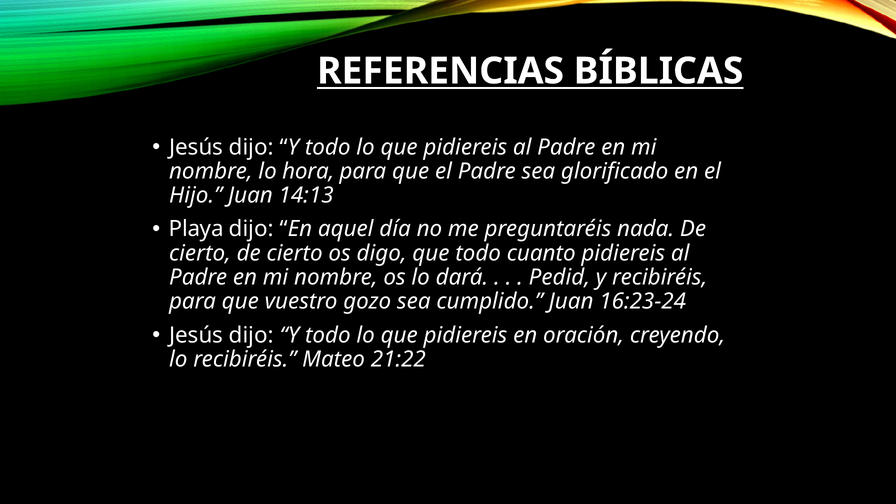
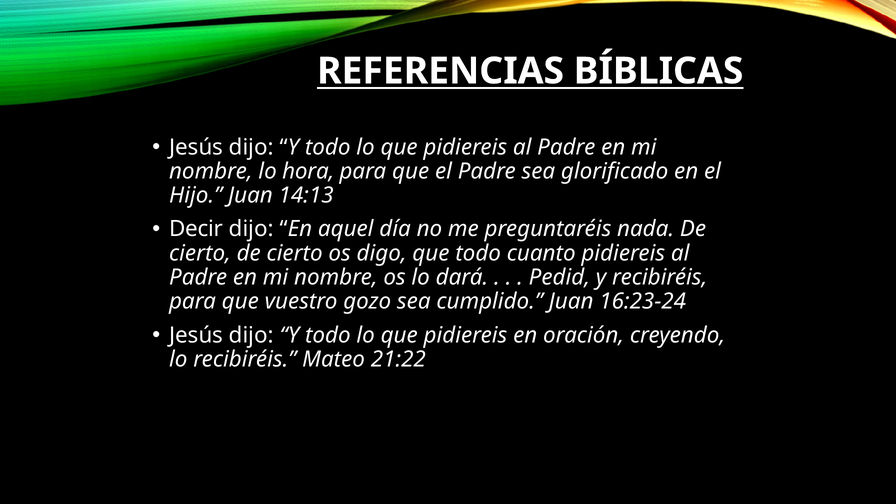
Playa: Playa -> Decir (196, 229)
